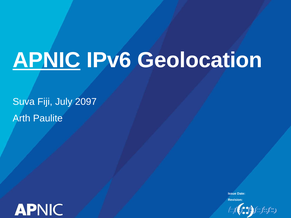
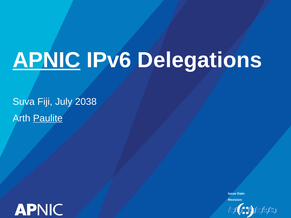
Geolocation: Geolocation -> Delegations (200, 60)
2097: 2097 -> 2038 (86, 102)
Paulite underline: none -> present (48, 118)
